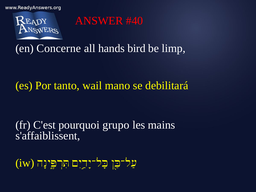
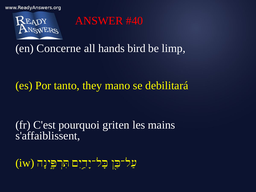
wail: wail -> they (92, 85)
grupo: grupo -> griten (116, 125)
